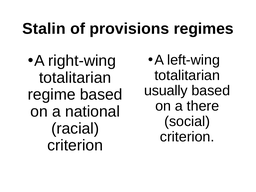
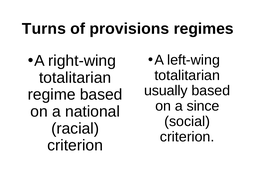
Stalin: Stalin -> Turns (44, 29)
there: there -> since (203, 106)
